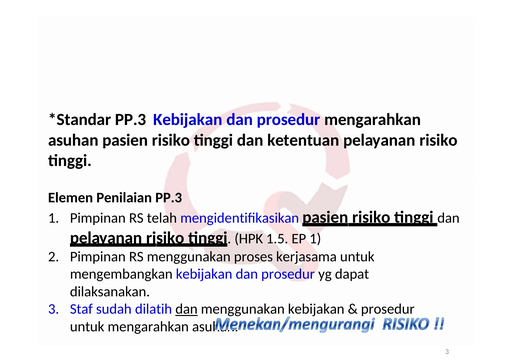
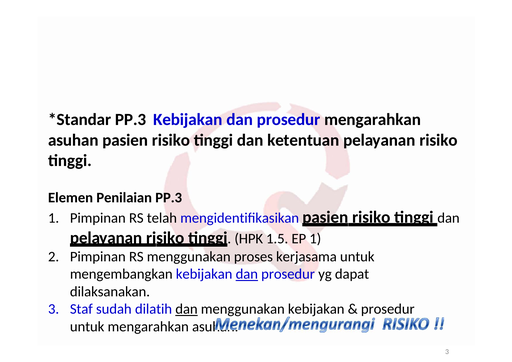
dan underline: none -> present (247, 274)
